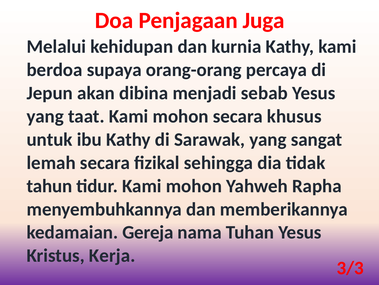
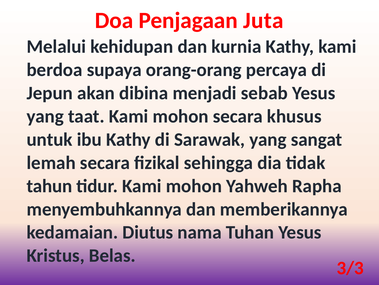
Juga: Juga -> Juta (263, 21)
Gereja: Gereja -> Diutus (148, 232)
Kerja: Kerja -> Belas (112, 255)
